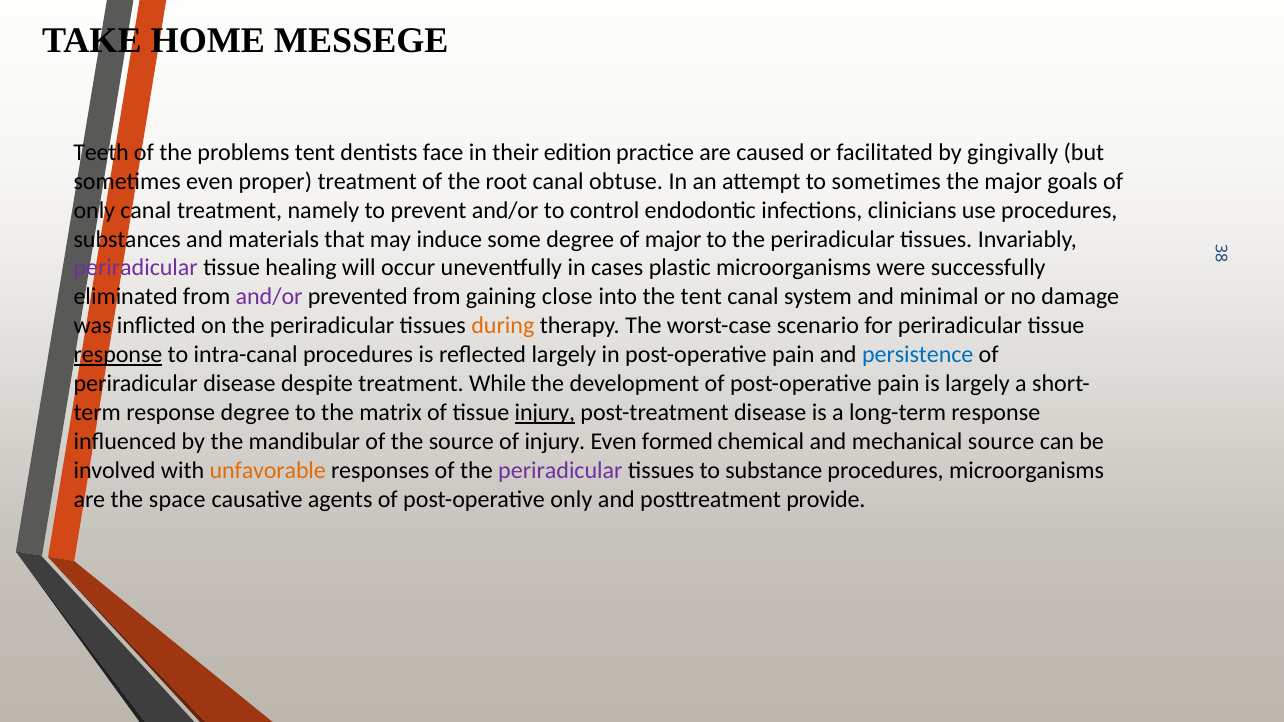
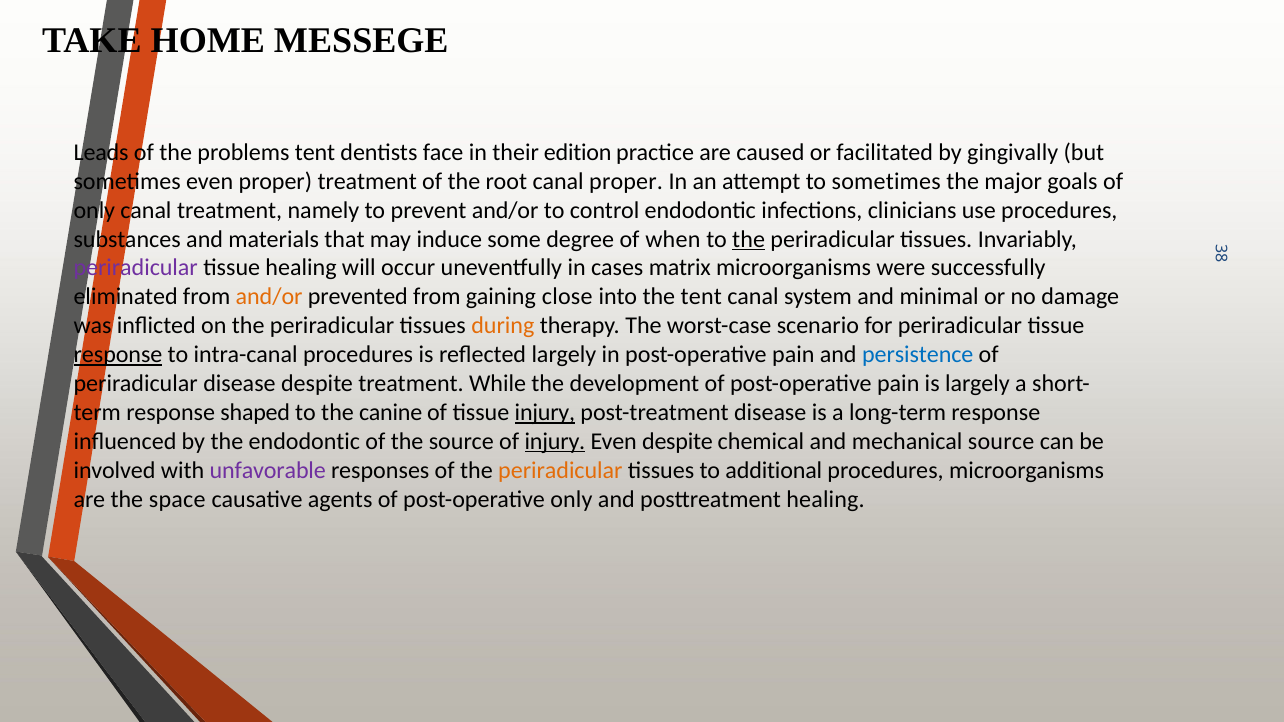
Teeth: Teeth -> Leads (101, 153)
canal obtuse: obtuse -> proper (626, 181)
of major: major -> when (673, 239)
the underline: none -> present (749, 239)
plastic: plastic -> matrix (680, 268)
and/or colour: purple -> orange (269, 297)
response degree: degree -> shaped (255, 413)
matrix: matrix -> canine (391, 413)
the mandibular: mandibular -> endodontic (304, 441)
injury underline: none -> present (555, 441)
Even formed: formed -> despite (677, 441)
unfavorable colour: orange -> purple (268, 470)
periradicular colour: purple -> orange (560, 470)
substance: substance -> additional (774, 470)
posttreatment provide: provide -> healing (826, 499)
